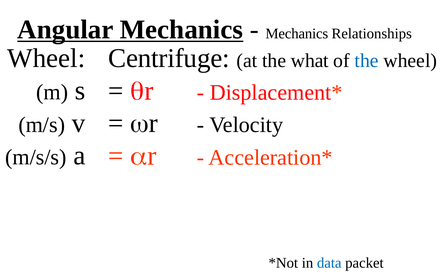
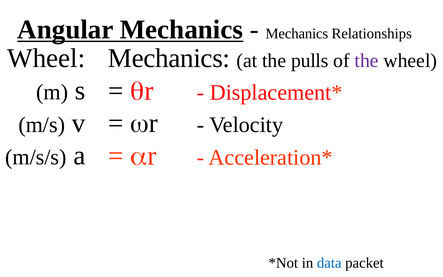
Centrifuge: Centrifuge -> Mechanics (169, 58)
what: what -> pulls (310, 61)
the colour: blue -> purple (367, 61)
